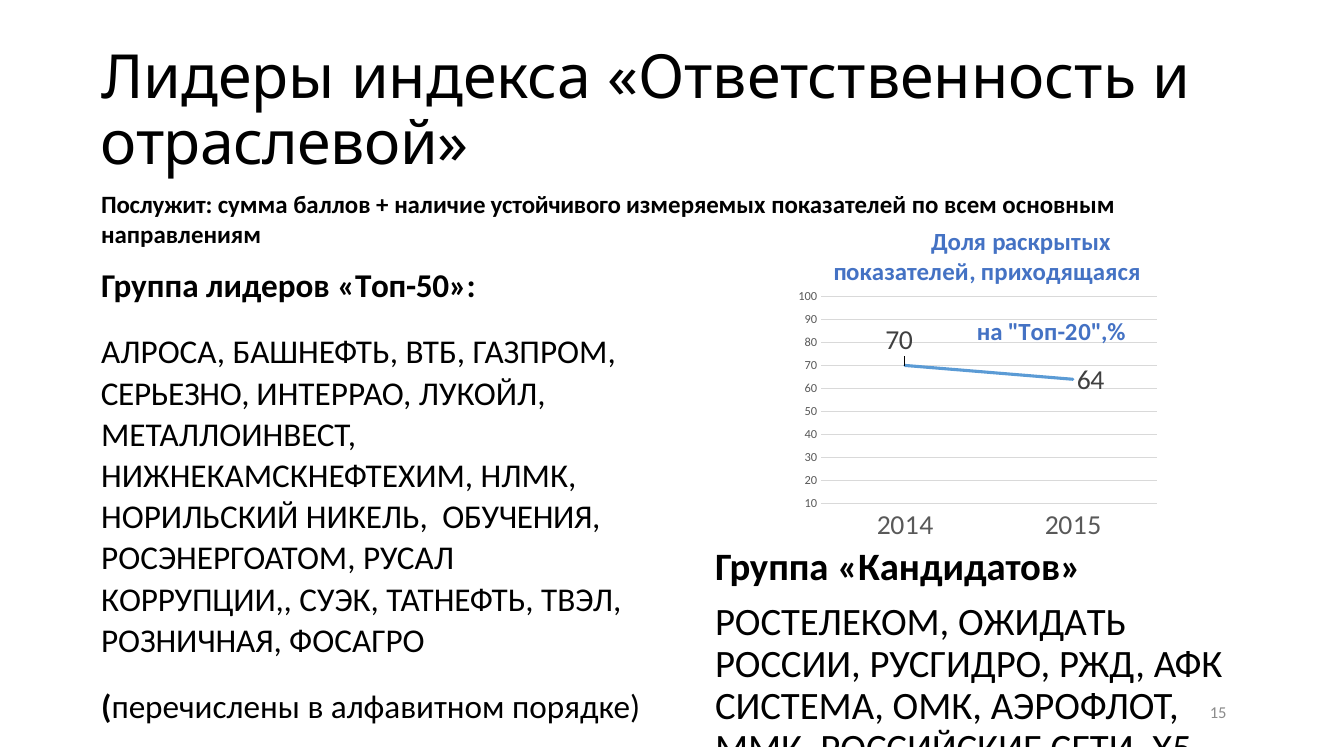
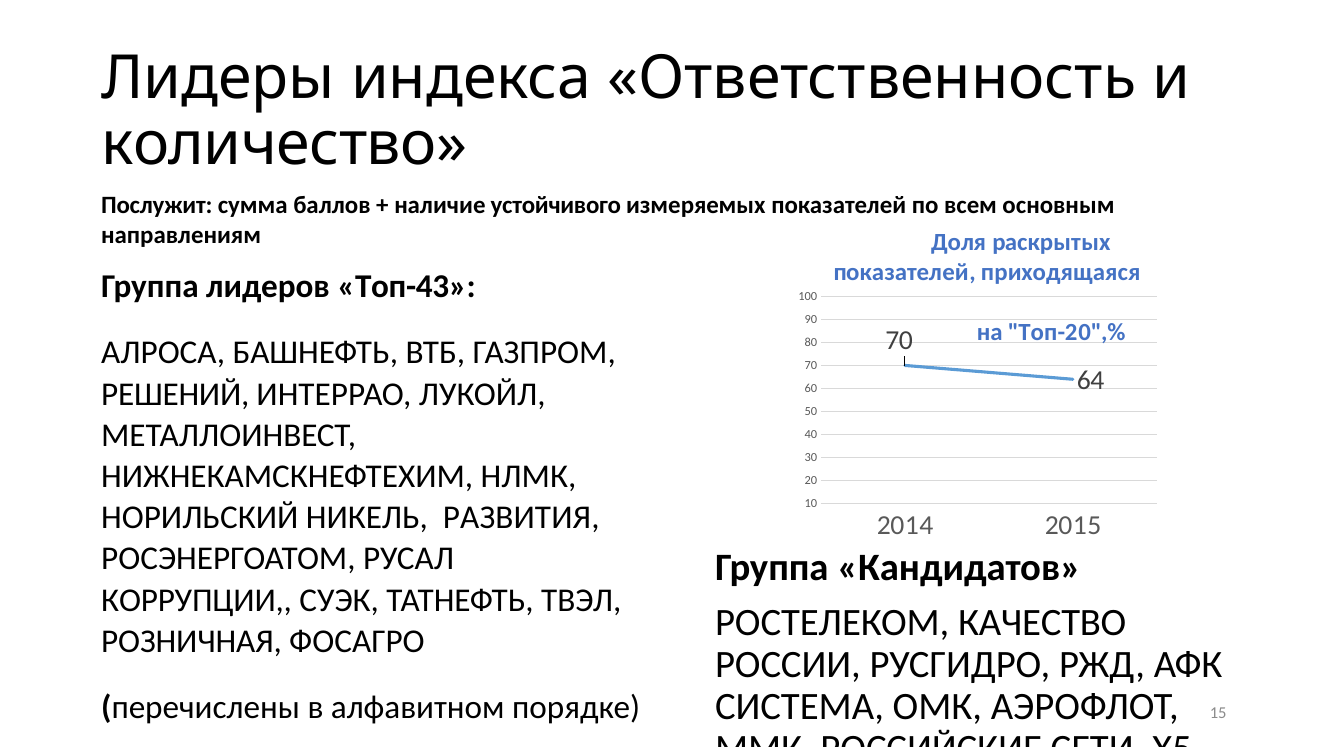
отраслевой: отраслевой -> количество (284, 144)
Топ-50: Топ-50 -> Топ-43 (407, 287)
СЕРЬЕЗНО: СЕРЬЕЗНО -> РЕШЕНИЙ (175, 394)
ОБУЧЕНИЯ: ОБУЧЕНИЯ -> РАЗВИТИЯ (521, 518)
ОЖИДАТЬ: ОЖИДАТЬ -> КАЧЕСТВО (1042, 623)
